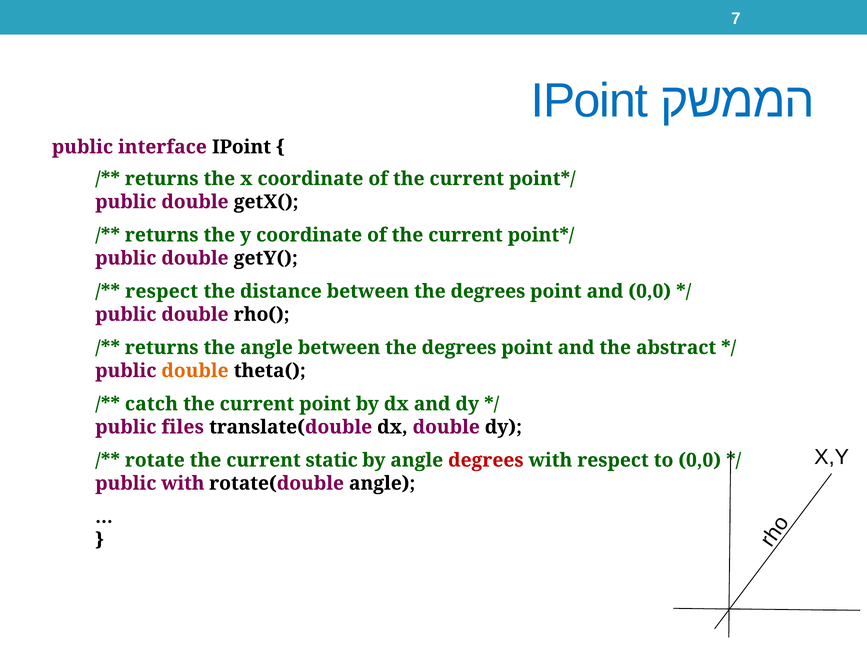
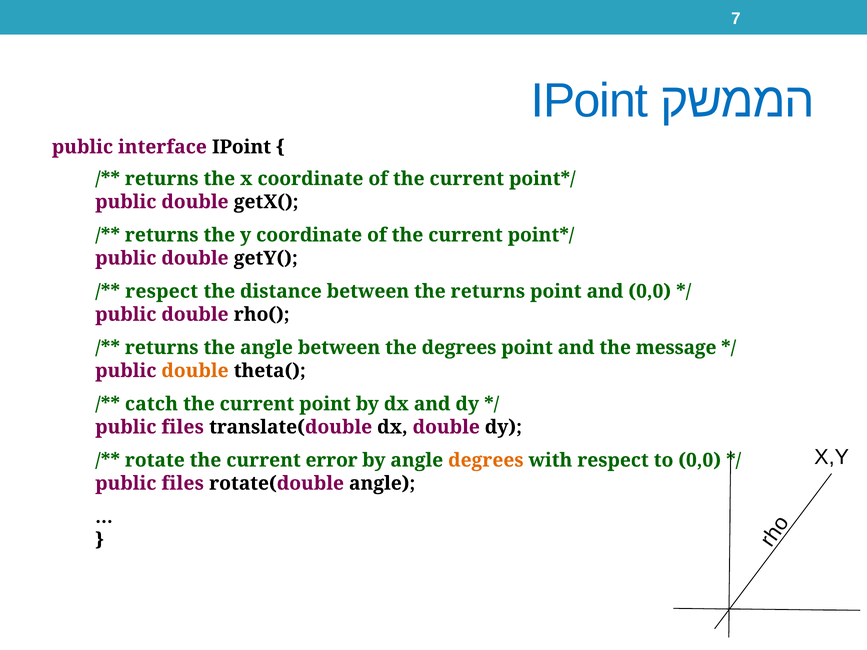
distance between the degrees: degrees -> returns (488, 291)
abstract: abstract -> message (676, 348)
static: static -> error (332, 460)
degrees colour: red -> orange (486, 460)
with: with -> files (183, 484)
